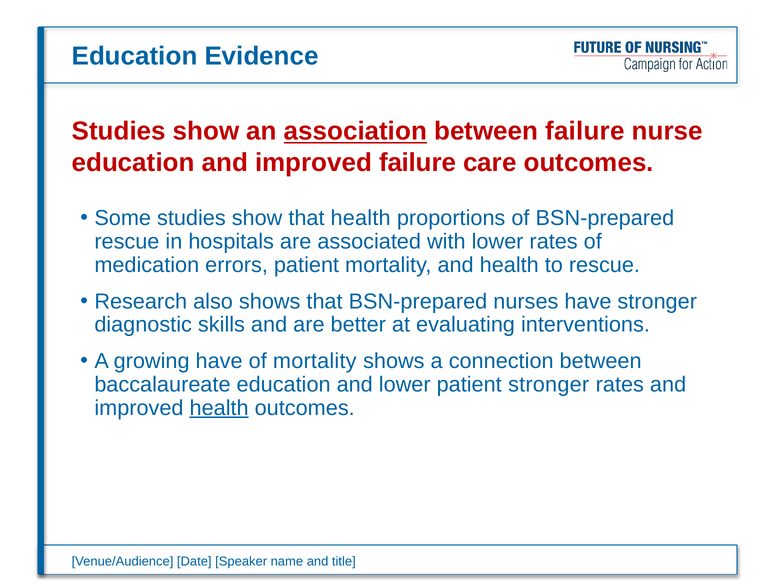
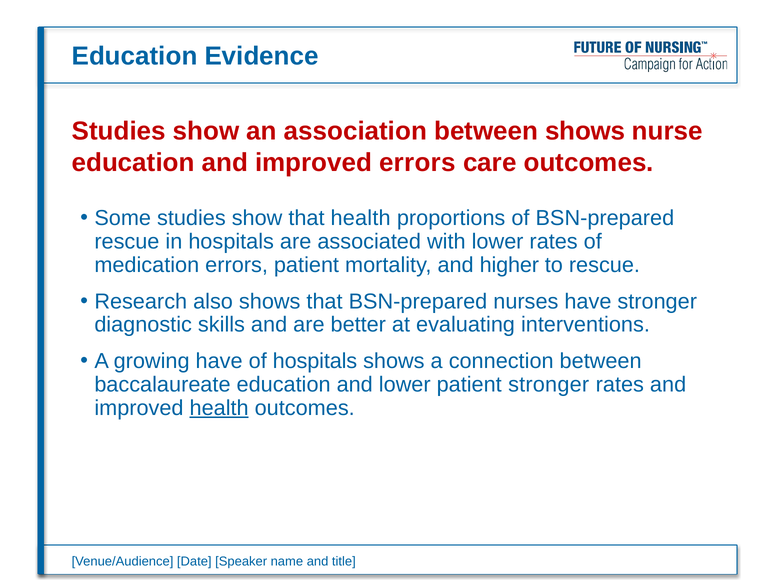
association underline: present -> none (355, 131)
between failure: failure -> shows (585, 131)
improved failure: failure -> errors (417, 163)
and health: health -> higher (509, 265)
of mortality: mortality -> hospitals (315, 361)
